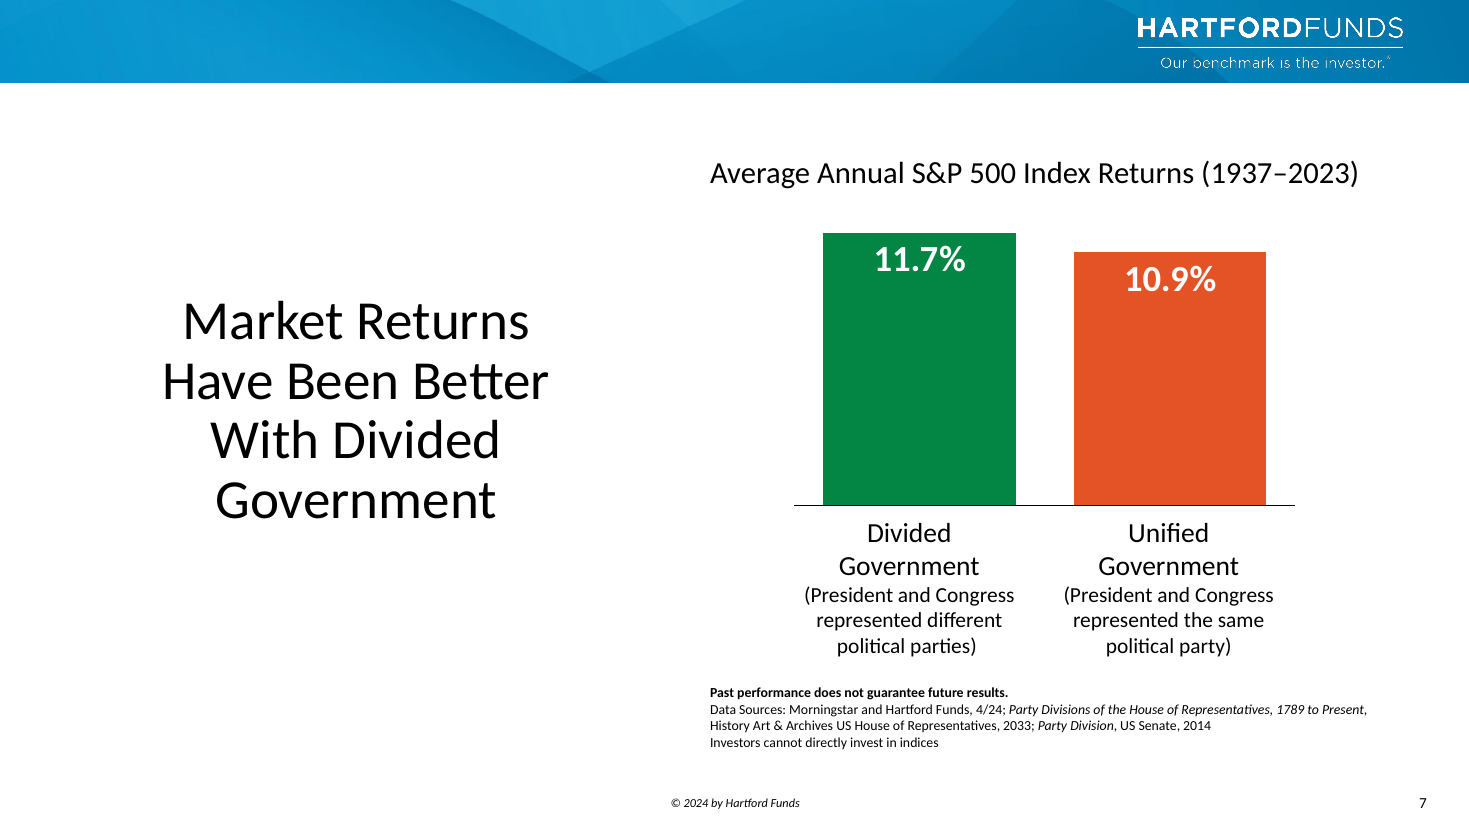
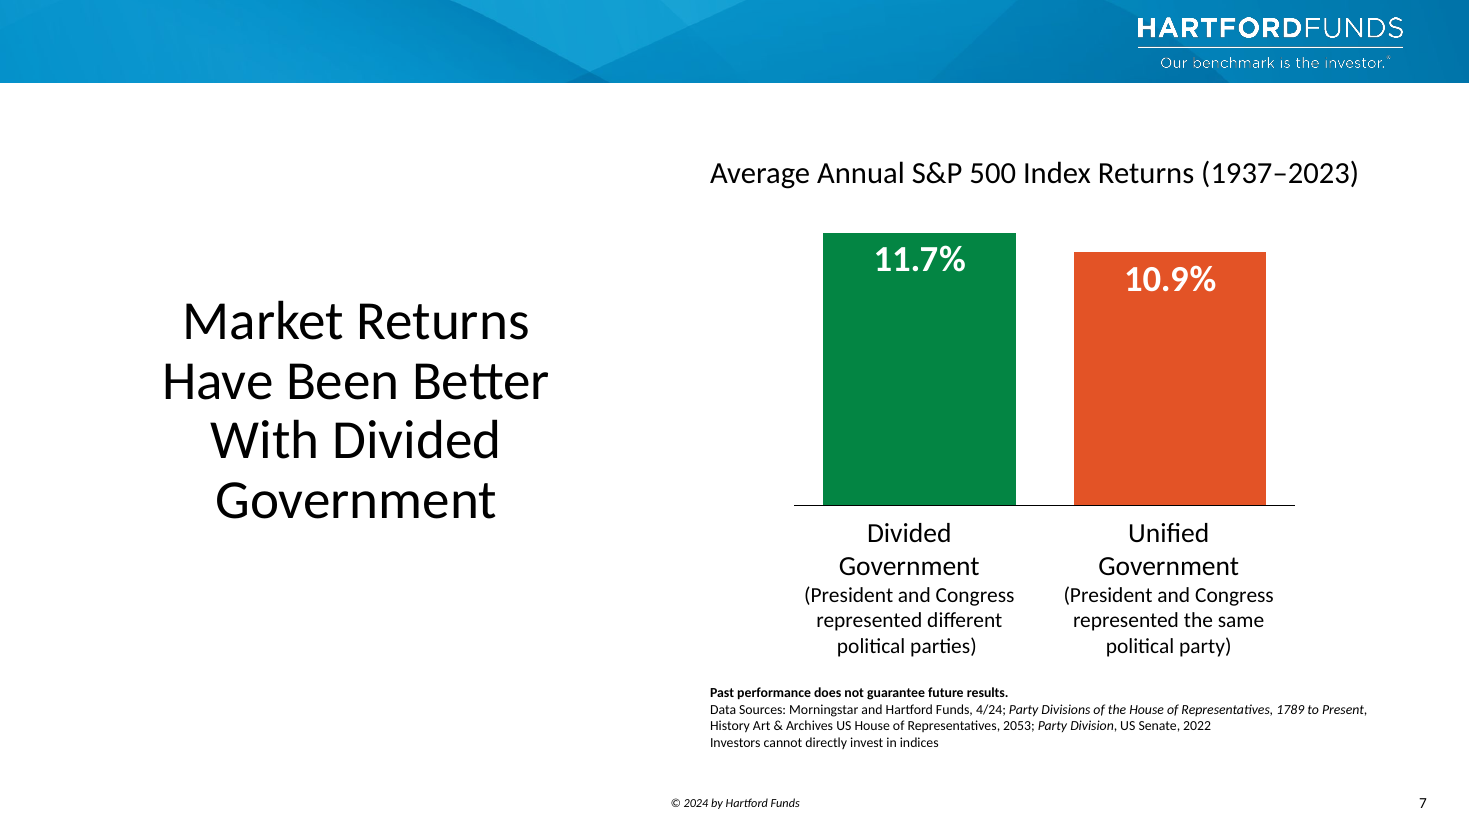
2033: 2033 -> 2053 (1019, 727)
2014: 2014 -> 2022 (1197, 727)
